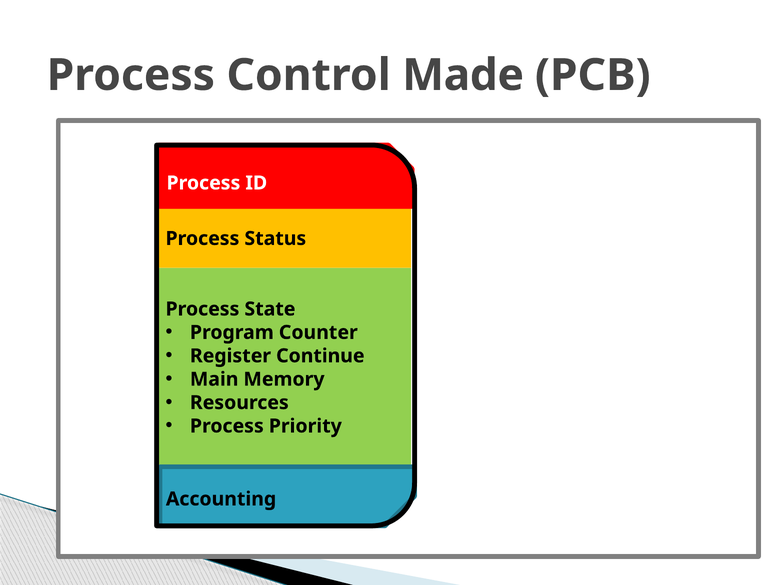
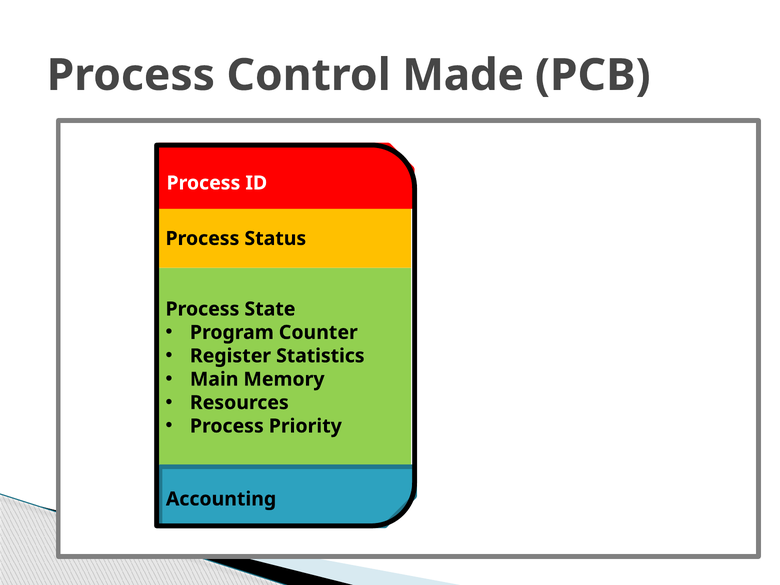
Continue: Continue -> Statistics (320, 356)
